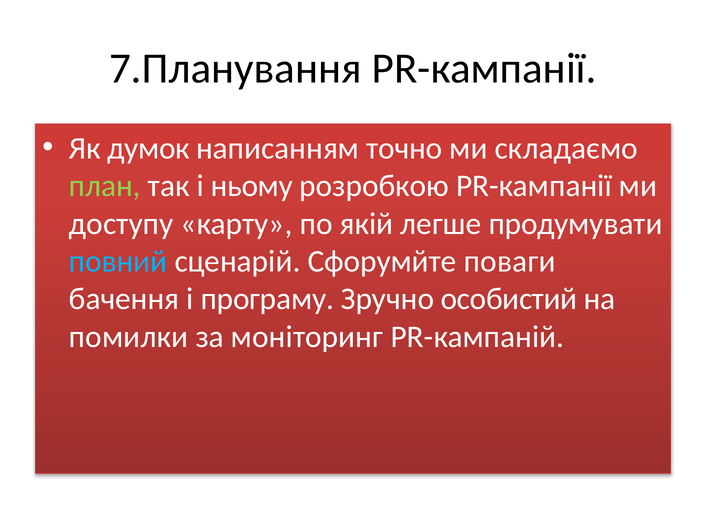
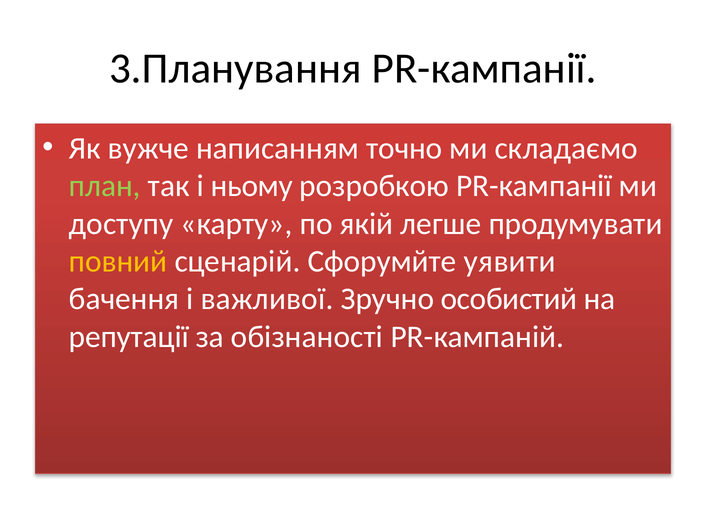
7.Планування: 7.Планування -> 3.Планування (235, 68)
думок: думок -> вужче (148, 148)
повний colour: light blue -> yellow (118, 261)
поваги: поваги -> уявити (510, 261)
програму: програму -> важливої (267, 299)
помилки: помилки -> репутації (129, 336)
моніторинг: моніторинг -> обізнаності (307, 336)
